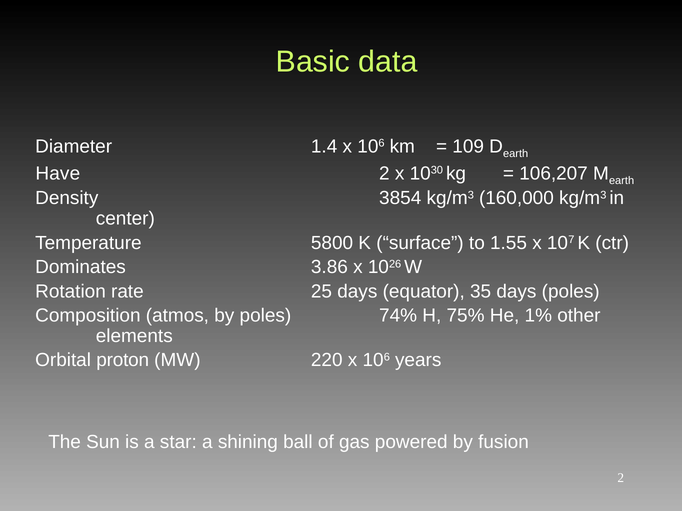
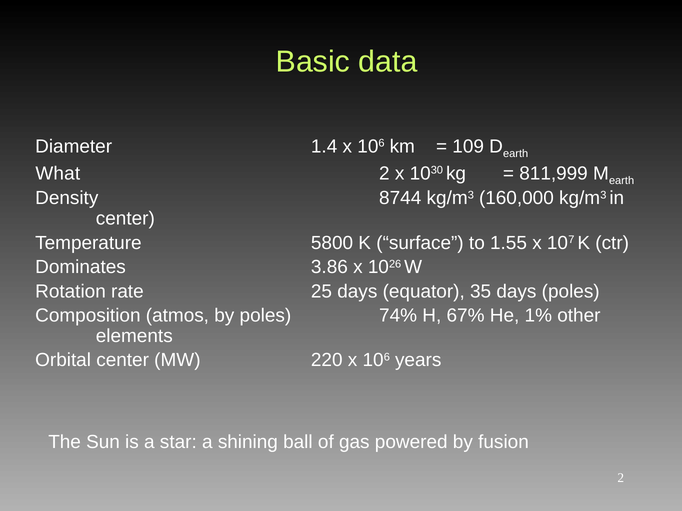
Have: Have -> What (58, 174)
106,207: 106,207 -> 811,999 (554, 174)
3854: 3854 -> 8744 (400, 198)
75%: 75% -> 67% (466, 316)
Orbital proton: proton -> center (123, 361)
